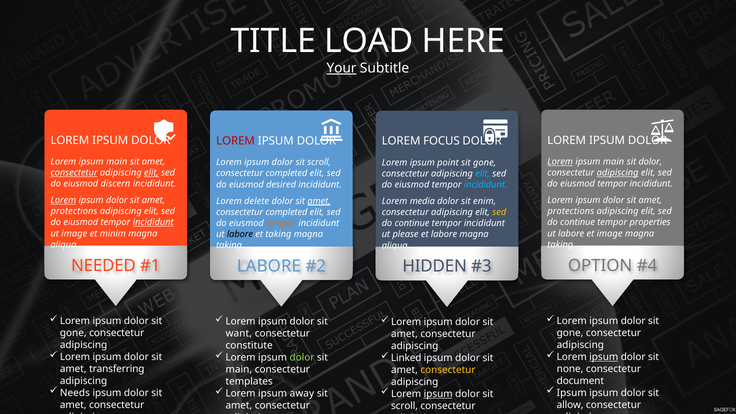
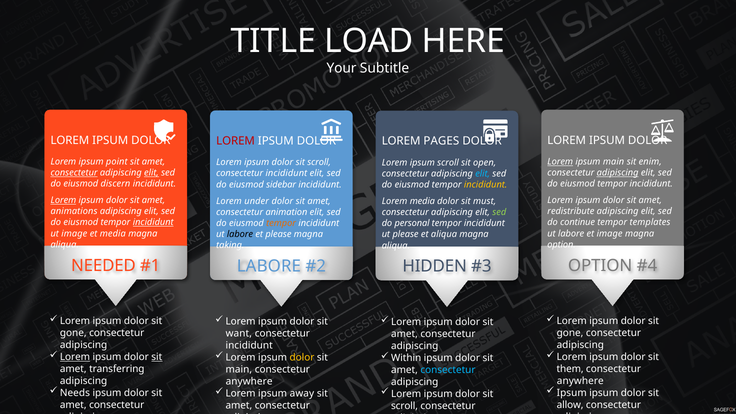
Your underline: present -> none (342, 68)
FOCUS: FOCUS -> PAGES (441, 141)
main: main -> point (117, 162)
sit dolor: dolor -> enim (650, 162)
ipsum point: point -> scroll (448, 163)
gone: gone -> open (485, 163)
completed: completed -> incididunt (286, 173)
desired: desired -> sidebar (281, 184)
incididunt colour: light blue -> yellow (486, 185)
delete: delete -> under (257, 201)
amet underline: present -> none (319, 201)
enim: enim -> must (485, 201)
protections: protections -> animations (74, 211)
protections: protections -> redistribute (571, 211)
completed: completed -> animation (286, 212)
sed colour: yellow -> light green (499, 212)
properties: properties -> templates (650, 222)
continue: continue -> personal (412, 223)
et minim: minim -> media (113, 233)
et taking: taking -> please (278, 234)
et labore: labore -> aliqua (444, 234)
taking: taking -> option (561, 245)
constitute: constitute -> incididunt (249, 346)
Lorem underline: none -> present (75, 357)
sit underline: none -> present (157, 357)
ipsum underline: present -> none (604, 357)
dolor colour: light green -> yellow (302, 358)
Linked: Linked -> Within (406, 358)
none: none -> them (570, 369)
consectetur colour: yellow -> light blue (448, 370)
document: document -> anywhere (580, 381)
templates: templates -> anywhere (249, 382)
ipsum underline: present -> none (438, 394)
